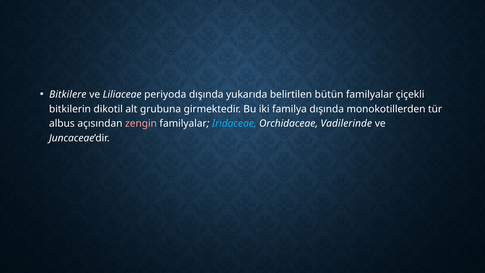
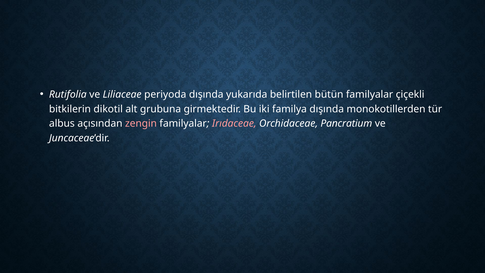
Bitkilere: Bitkilere -> Rutifolia (68, 94)
Irıdaceae colour: light blue -> pink (234, 123)
Vadilerinde: Vadilerinde -> Pancratium (346, 123)
